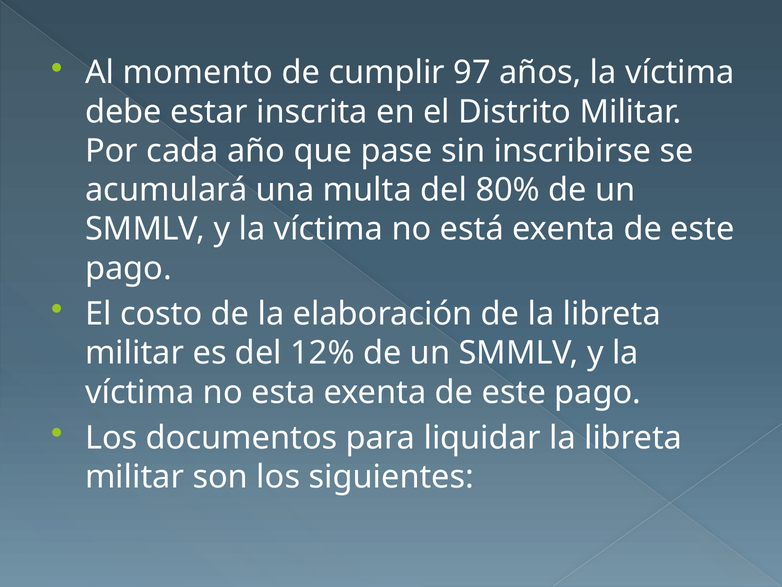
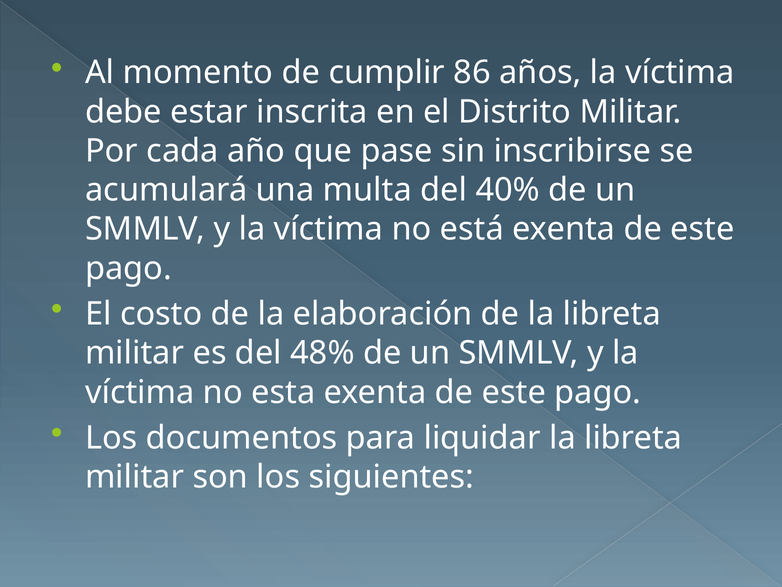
97: 97 -> 86 (472, 73)
80%: 80% -> 40% (508, 190)
12%: 12% -> 48% (322, 353)
